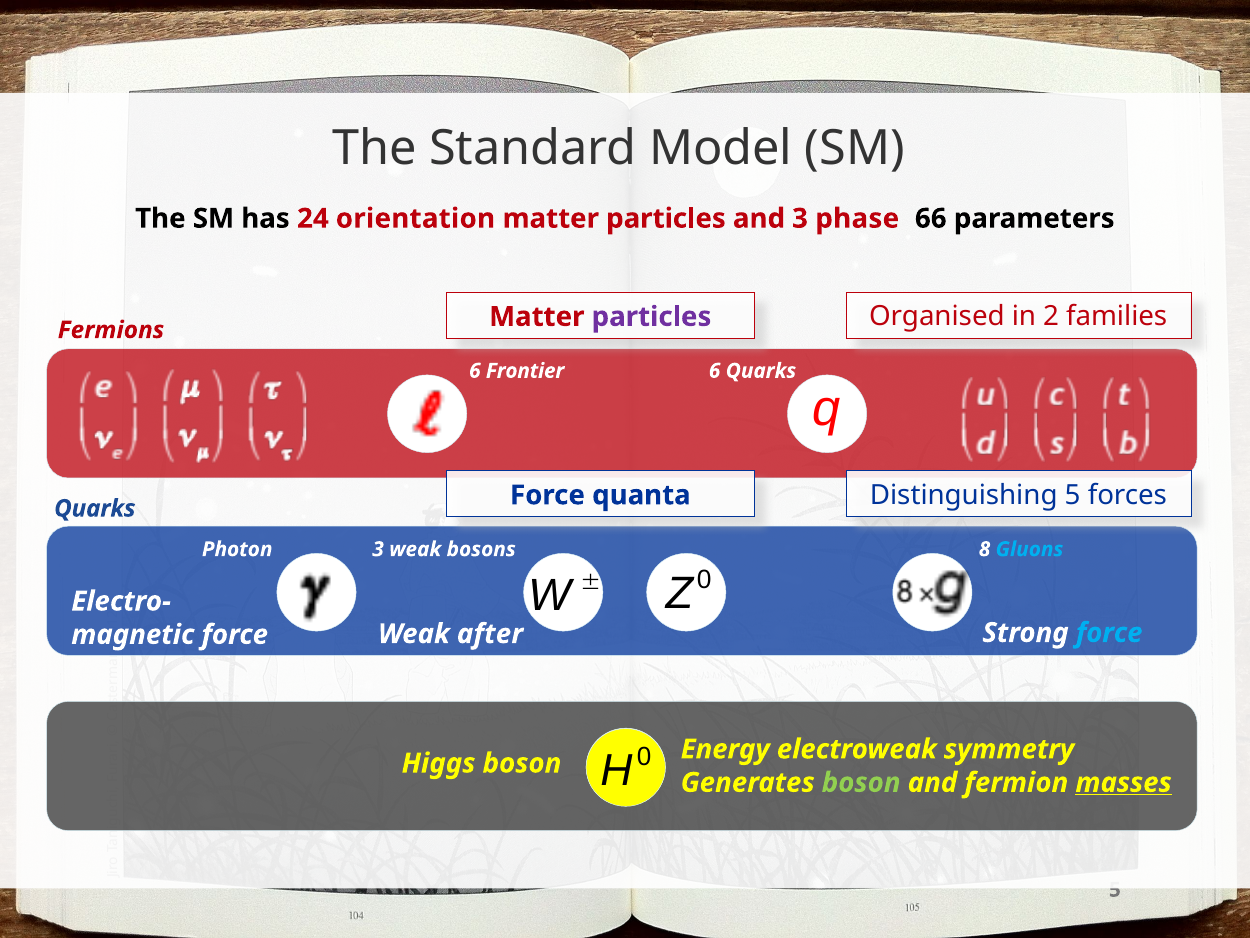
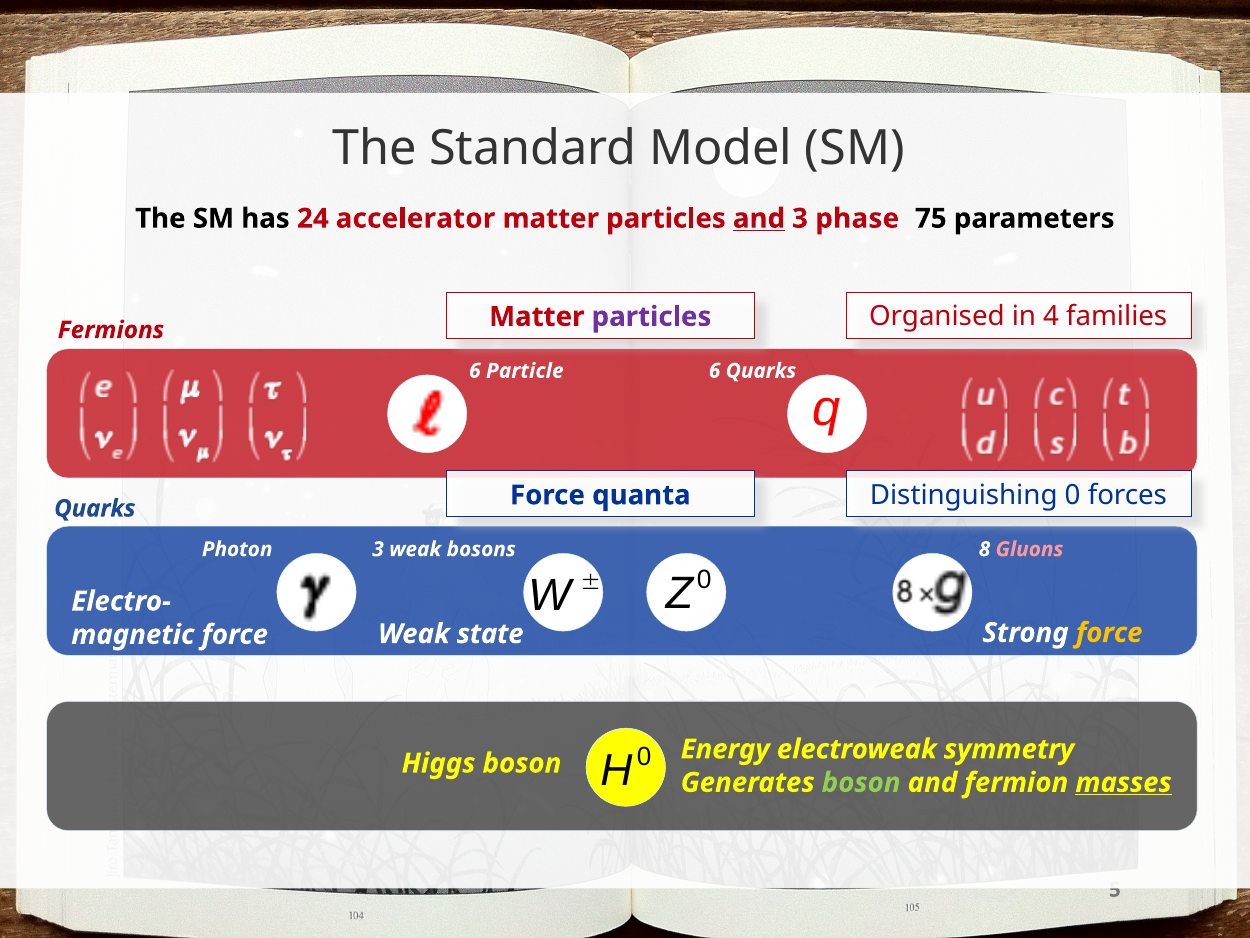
orientation: orientation -> accelerator (415, 218)
and underline: none -> present (759, 218)
66: 66 -> 75 (931, 218)
in 2: 2 -> 4 (1051, 317)
Frontier: Frontier -> Particle (525, 371)
Distinguishing 5: 5 -> 0 (1073, 495)
Gluons colour: light blue -> pink (1029, 549)
force colour: light blue -> yellow (1109, 633)
after: after -> state (490, 634)
